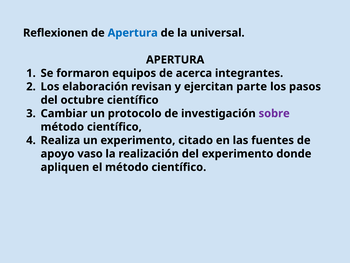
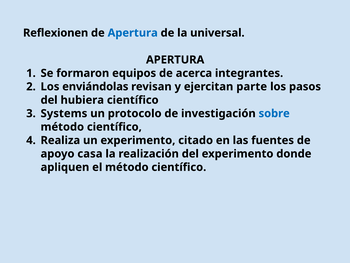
elaboración: elaboración -> enviándolas (95, 86)
octubre: octubre -> hubiera (82, 100)
Cambiar: Cambiar -> Systems (64, 113)
sobre colour: purple -> blue (274, 113)
vaso: vaso -> casa (90, 153)
